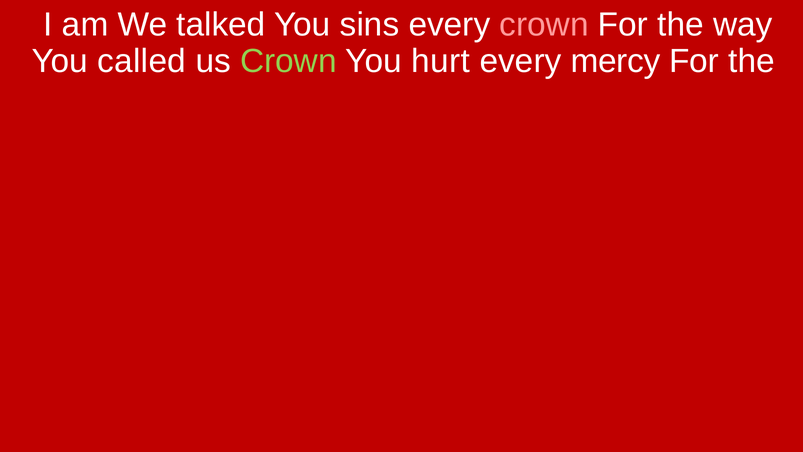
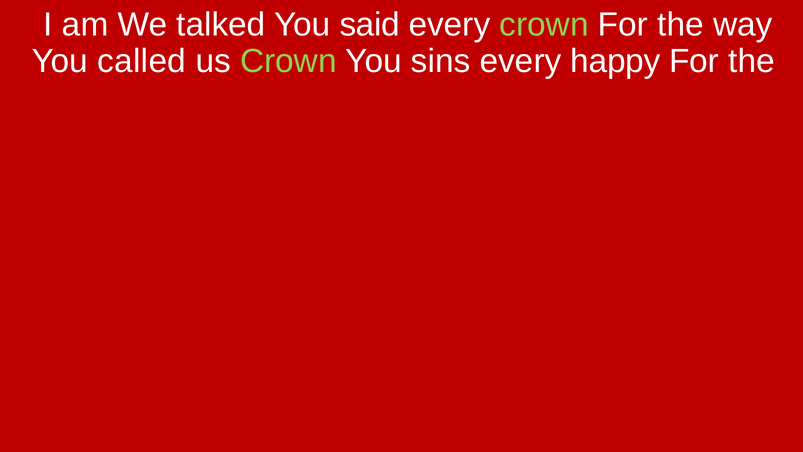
sins: sins -> said (370, 25)
crown colour: pink -> light green (544, 25)
hurt: hurt -> sins (441, 61)
mercy: mercy -> happy (615, 61)
